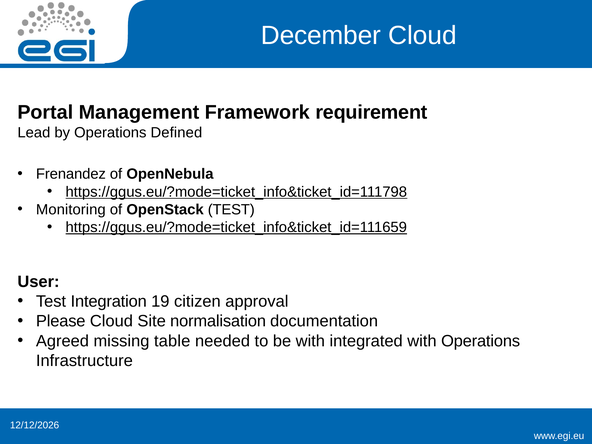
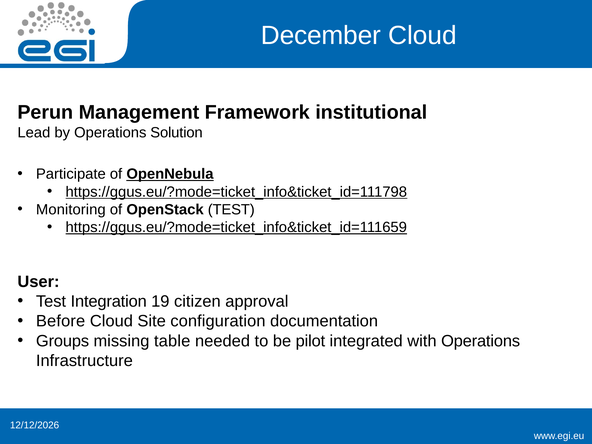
Portal: Portal -> Perun (45, 112)
requirement: requirement -> institutional (371, 112)
Defined: Defined -> Solution (177, 133)
Frenandez: Frenandez -> Participate (71, 174)
OpenNebula underline: none -> present (170, 174)
Please: Please -> Before (61, 321)
normalisation: normalisation -> configuration (218, 321)
Agreed: Agreed -> Groups (63, 341)
be with: with -> pilot (310, 341)
